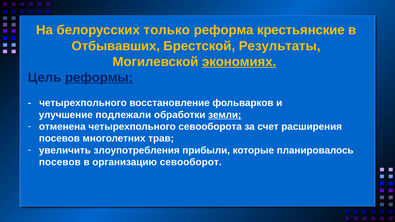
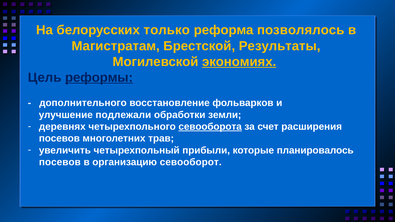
крестьянские: крестьянские -> позволялось (301, 30)
Отбывавших: Отбывавших -> Магистратам (116, 46)
четырехпольного: четырехпольного -> дополнительного (83, 103)
земли underline: present -> none (225, 115)
отменена: отменена -> деревнях (62, 127)
севооборота underline: none -> present (210, 127)
злоупотребления: злоупотребления -> четырехпольный (137, 150)
